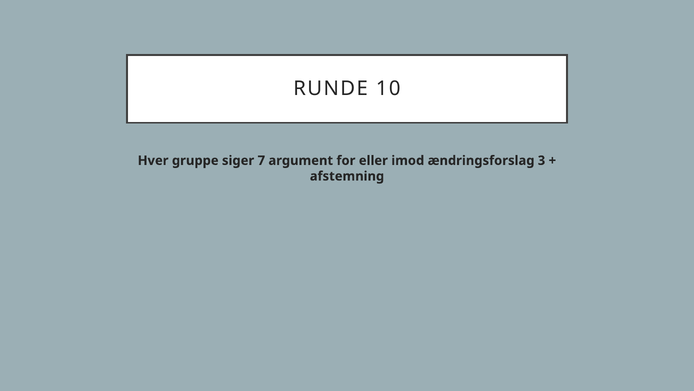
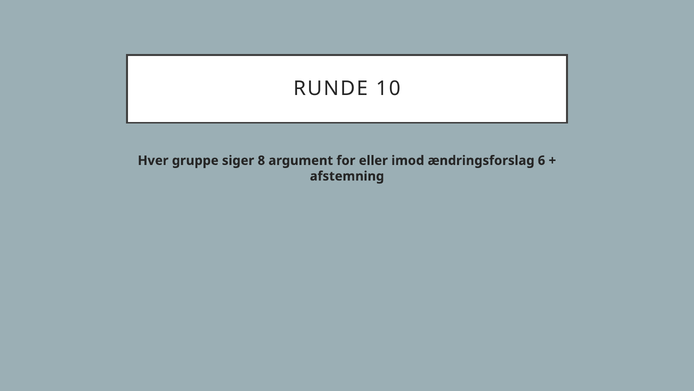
7: 7 -> 8 (261, 160)
3: 3 -> 6 (542, 160)
